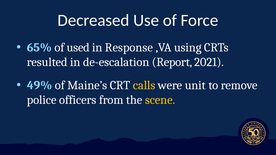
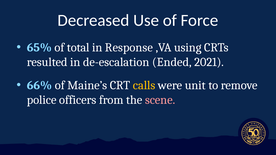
used: used -> total (78, 48)
Report: Report -> Ended (172, 62)
49%: 49% -> 66% (40, 85)
scene colour: yellow -> pink (160, 100)
